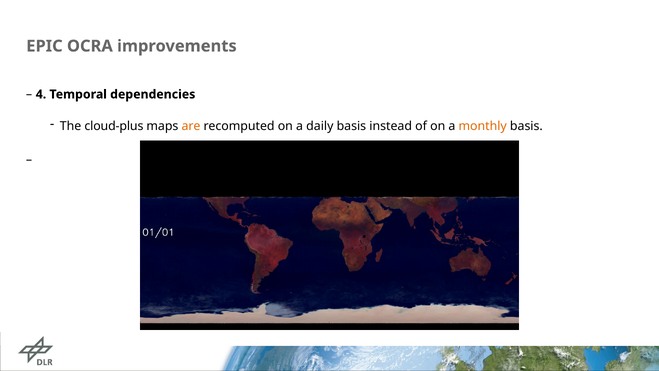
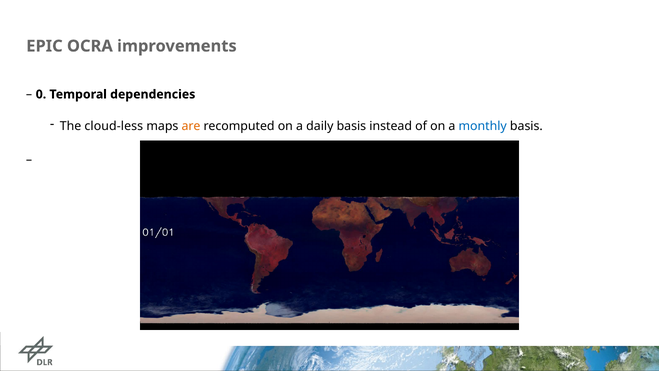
4: 4 -> 0 (41, 94)
cloud-plus: cloud-plus -> cloud-less (114, 126)
monthly colour: orange -> blue (483, 126)
